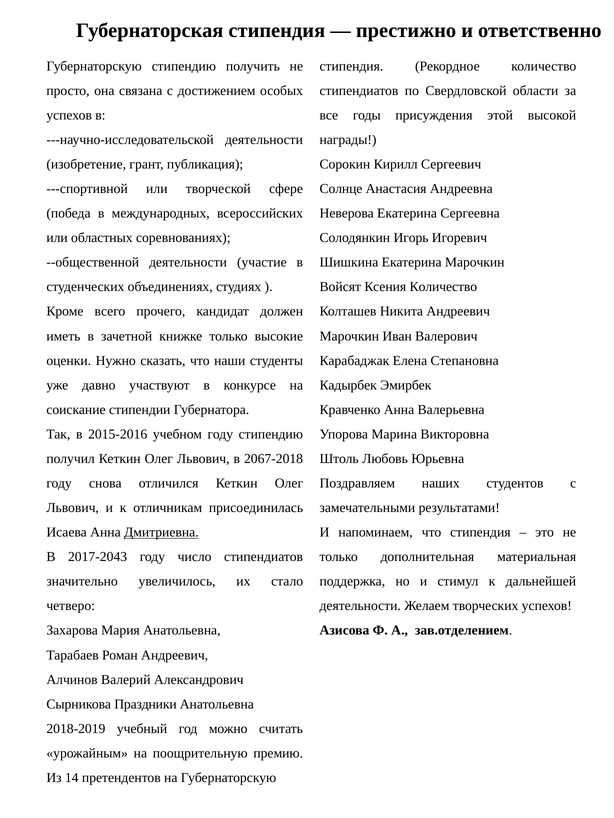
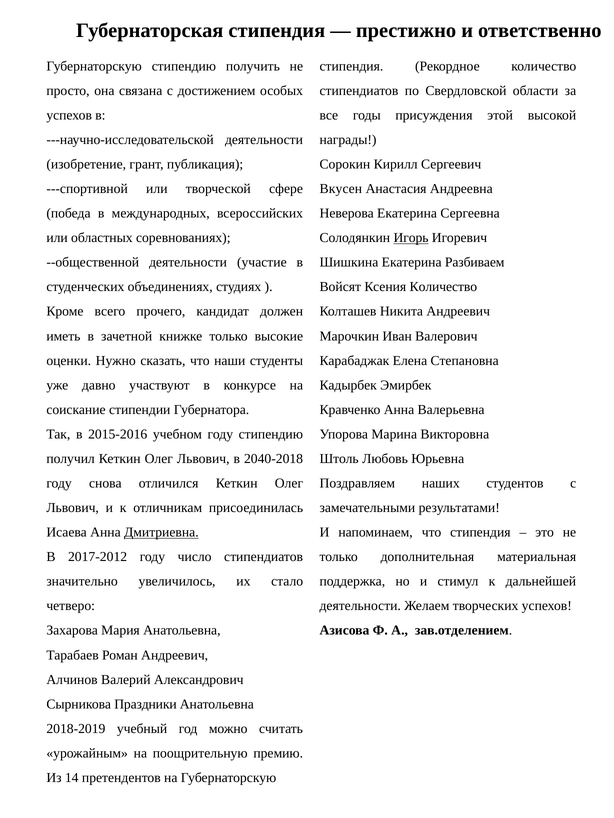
Солнце: Солнце -> Вкусен (341, 189)
Игорь underline: none -> present (411, 238)
Екатерина Марочкин: Марочкин -> Разбиваем (475, 263)
2067-2018: 2067-2018 -> 2040-2018 (274, 459)
2017-2043: 2017-2043 -> 2017-2012 (98, 557)
